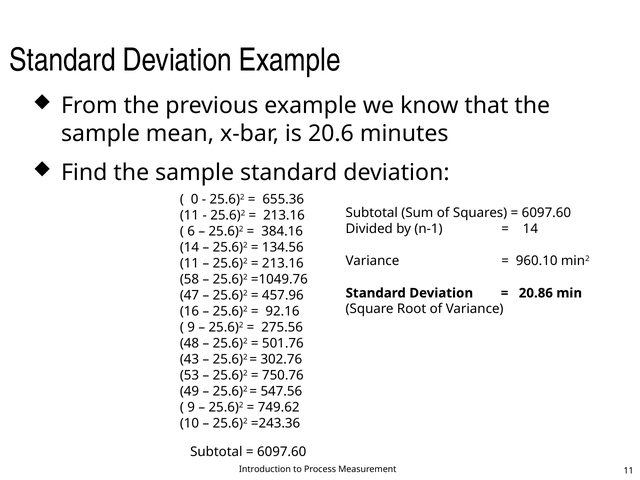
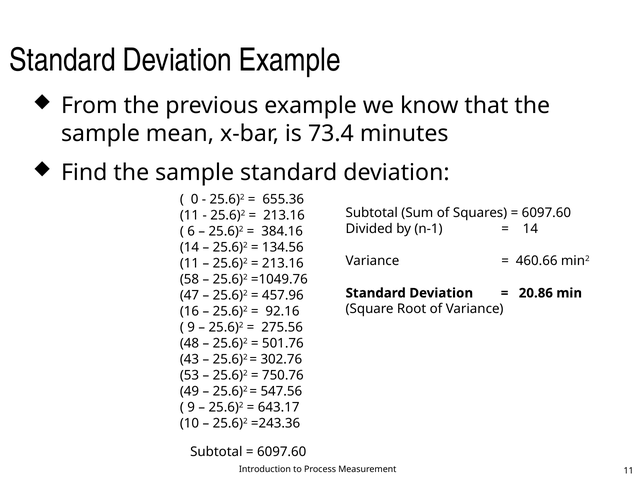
20.6: 20.6 -> 73.4 (331, 134)
960.10: 960.10 -> 460.66 (537, 261)
749.62: 749.62 -> 643.17 (279, 407)
